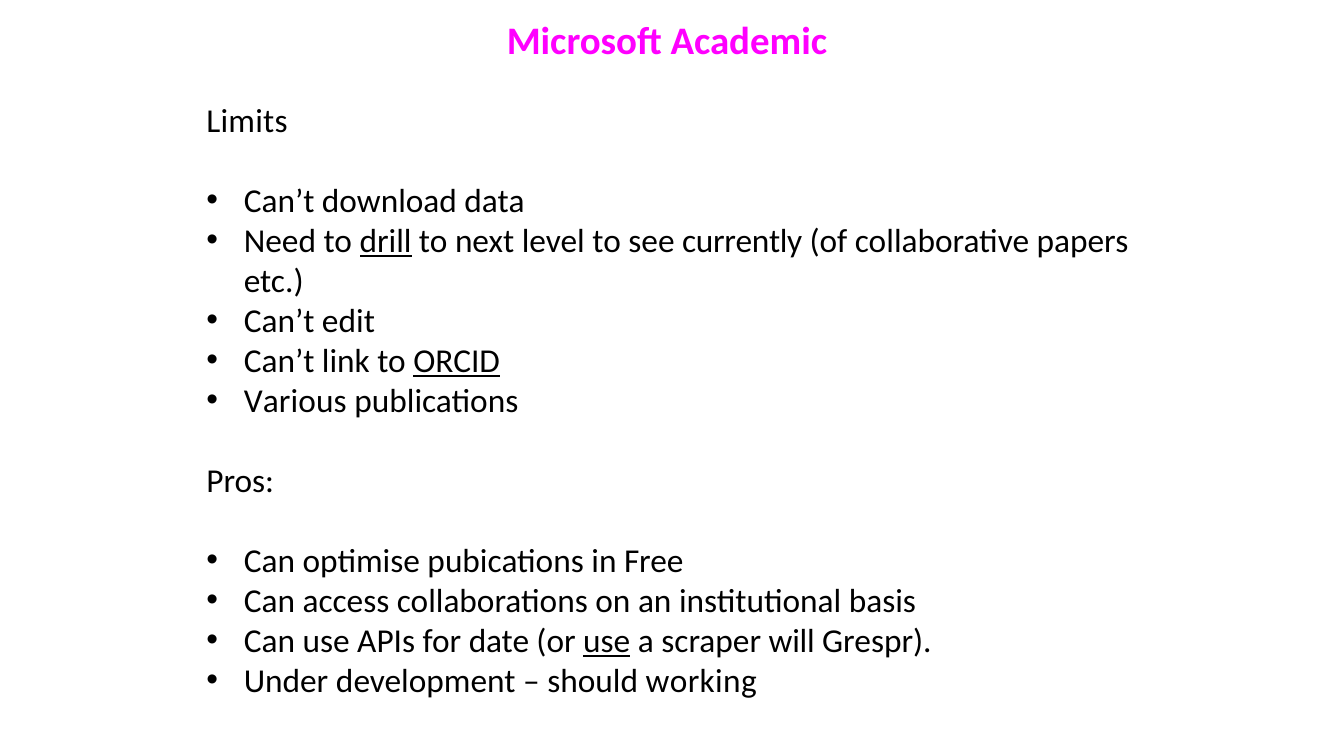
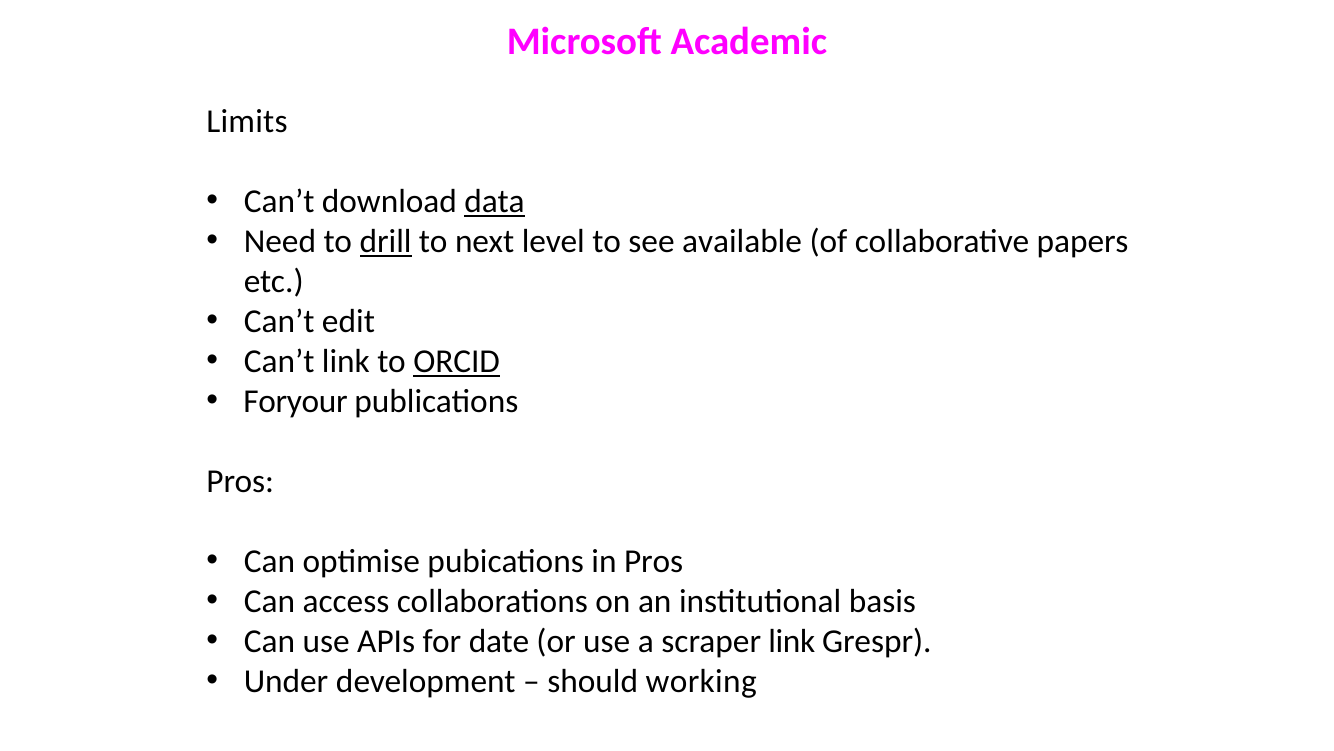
data underline: none -> present (495, 201)
currently: currently -> available (742, 241)
Various: Various -> Foryour (296, 401)
in Free: Free -> Pros (654, 561)
use underline: present -> none (607, 641)
scraper will: will -> link (792, 641)
